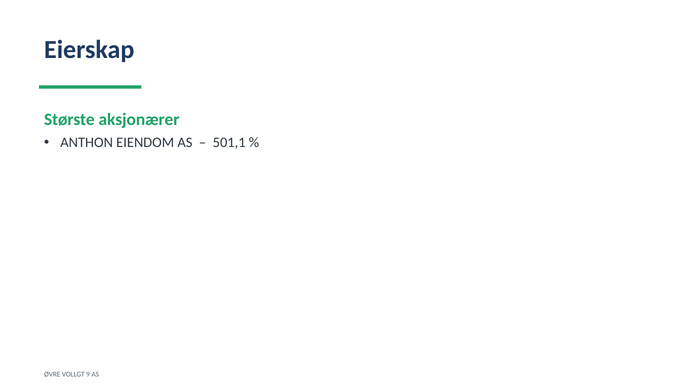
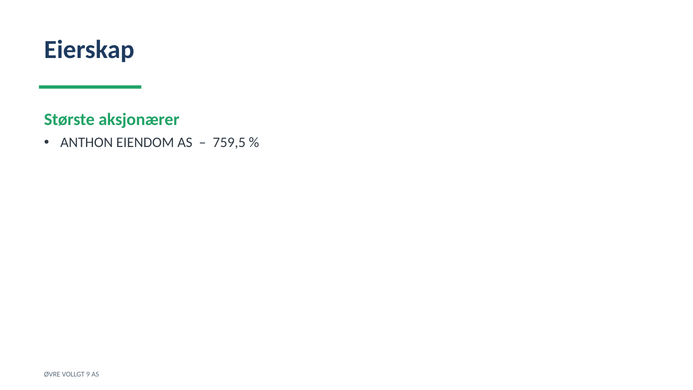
501,1: 501,1 -> 759,5 (229, 143)
